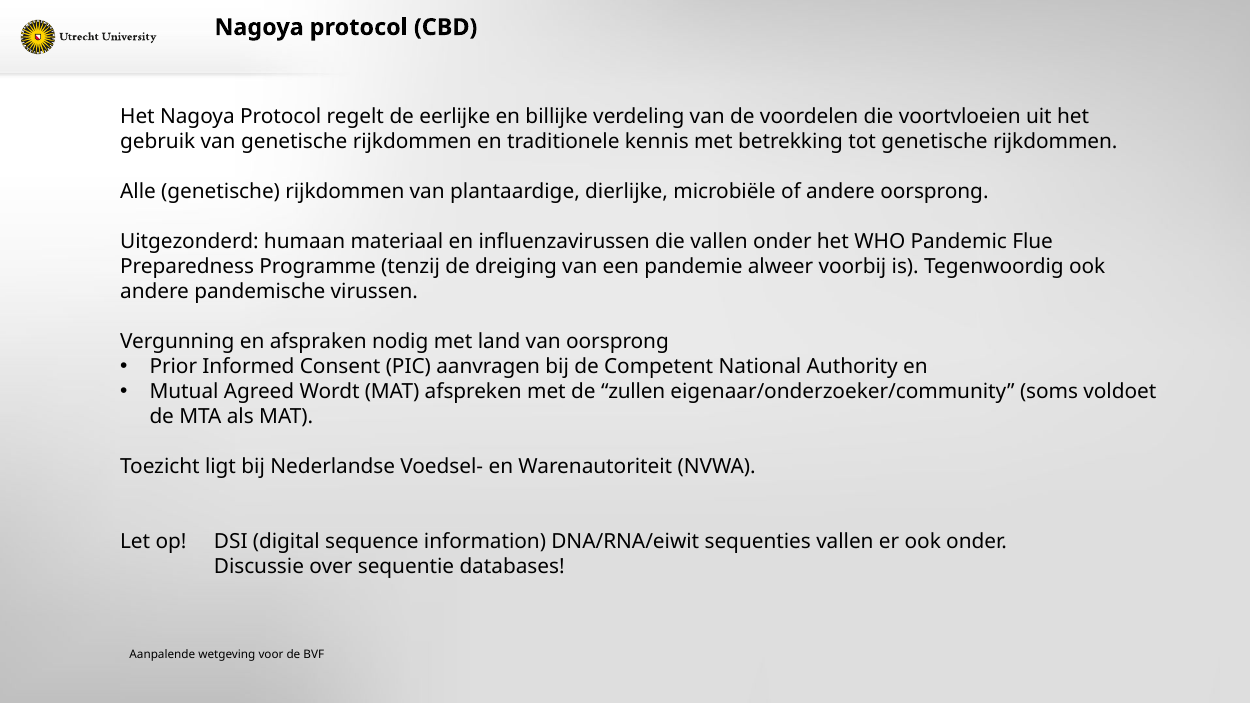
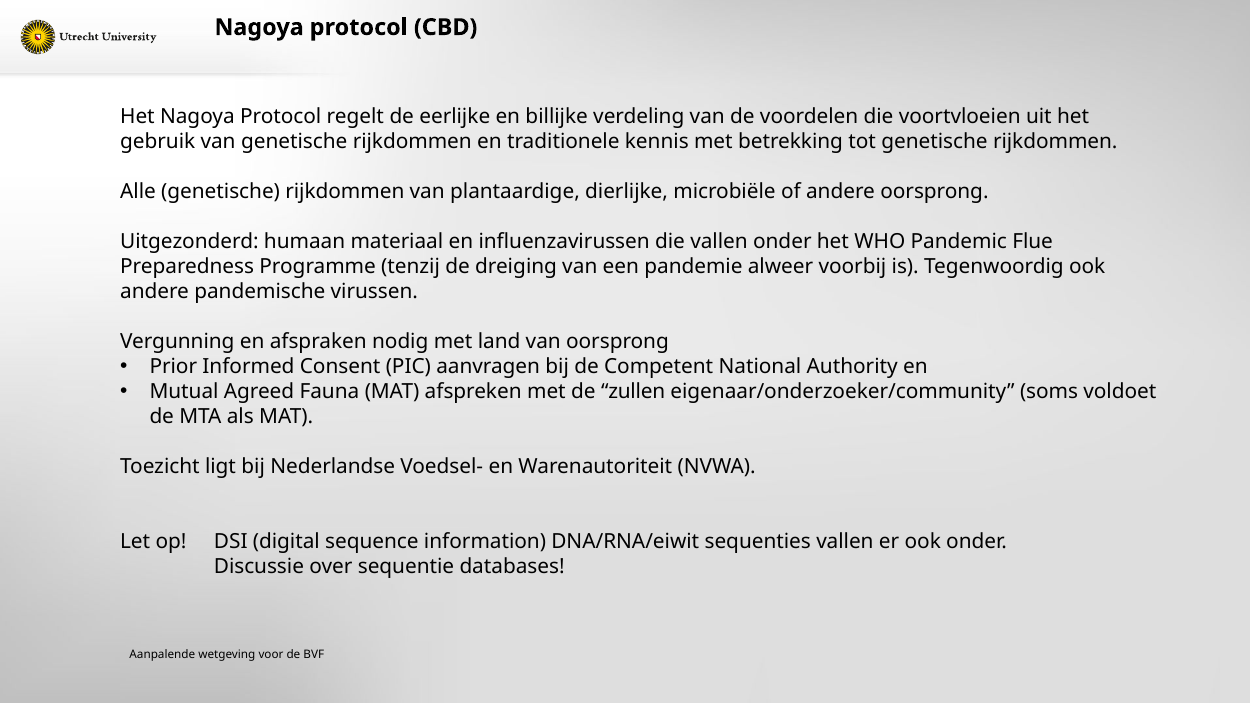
Wordt: Wordt -> Fauna (329, 392)
